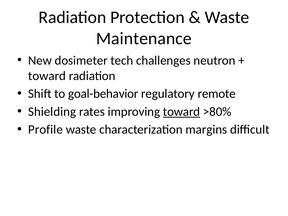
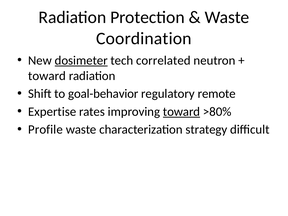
Maintenance: Maintenance -> Coordination (144, 38)
dosimeter underline: none -> present (81, 60)
challenges: challenges -> correlated (163, 60)
Shielding: Shielding -> Expertise (52, 112)
margins: margins -> strategy (206, 130)
